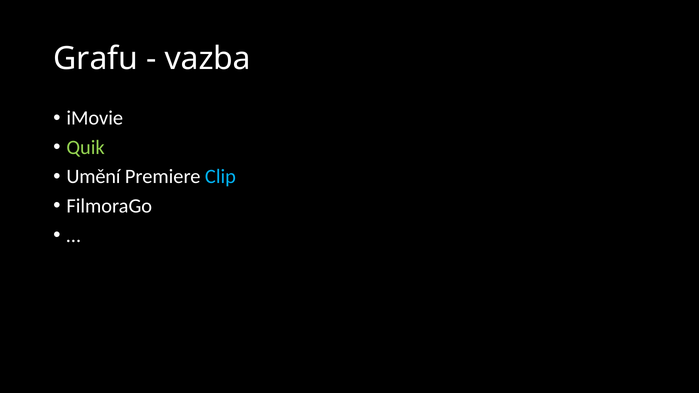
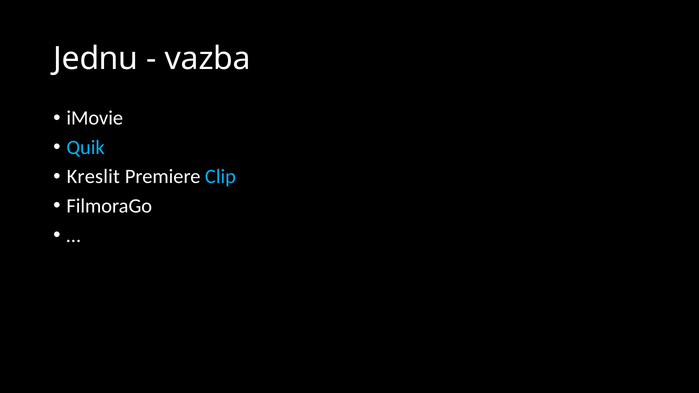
Grafu: Grafu -> Jednu (96, 59)
Quik colour: light green -> light blue (86, 147)
Umění: Umění -> Kreslit (93, 177)
